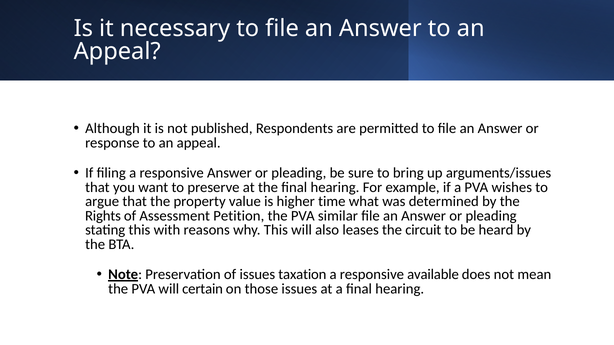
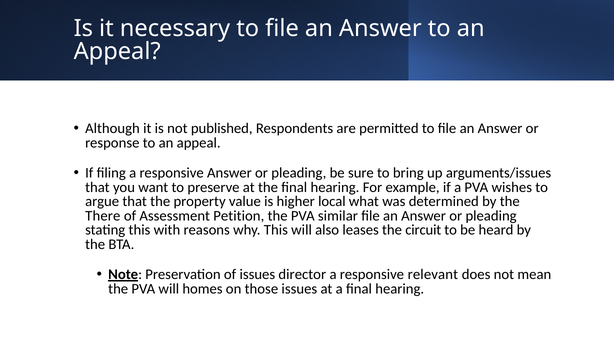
time: time -> local (332, 202)
Rights: Rights -> There (103, 216)
taxation: taxation -> director (302, 275)
available: available -> relevant (433, 275)
certain: certain -> homes (203, 289)
